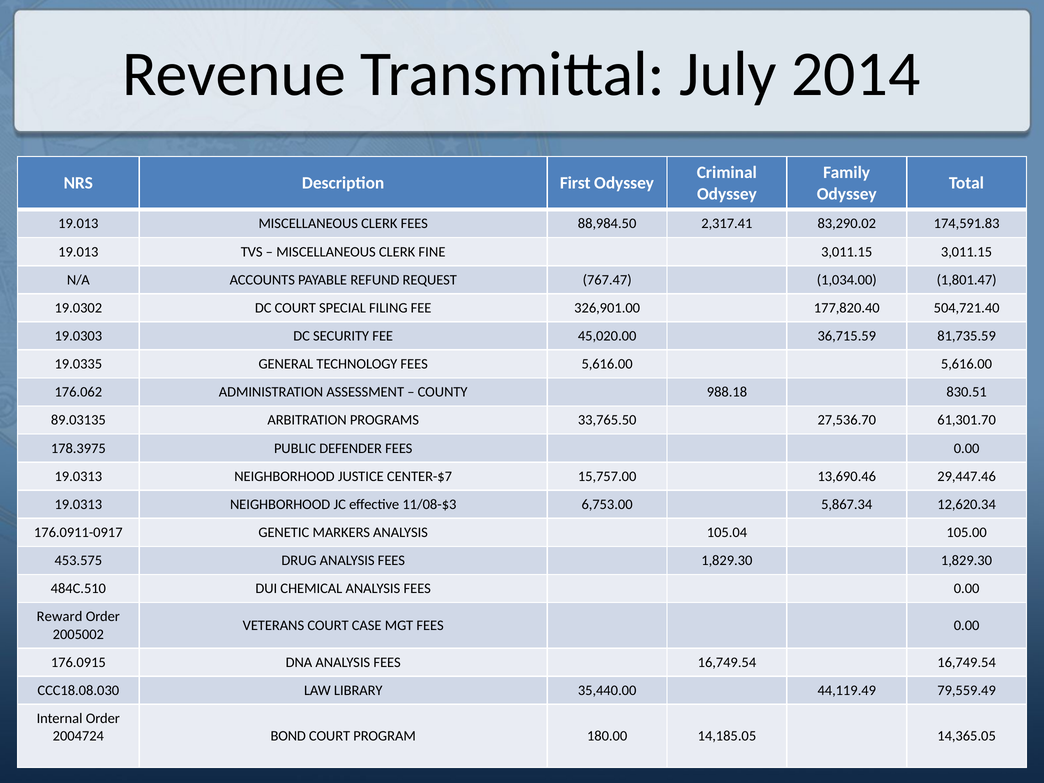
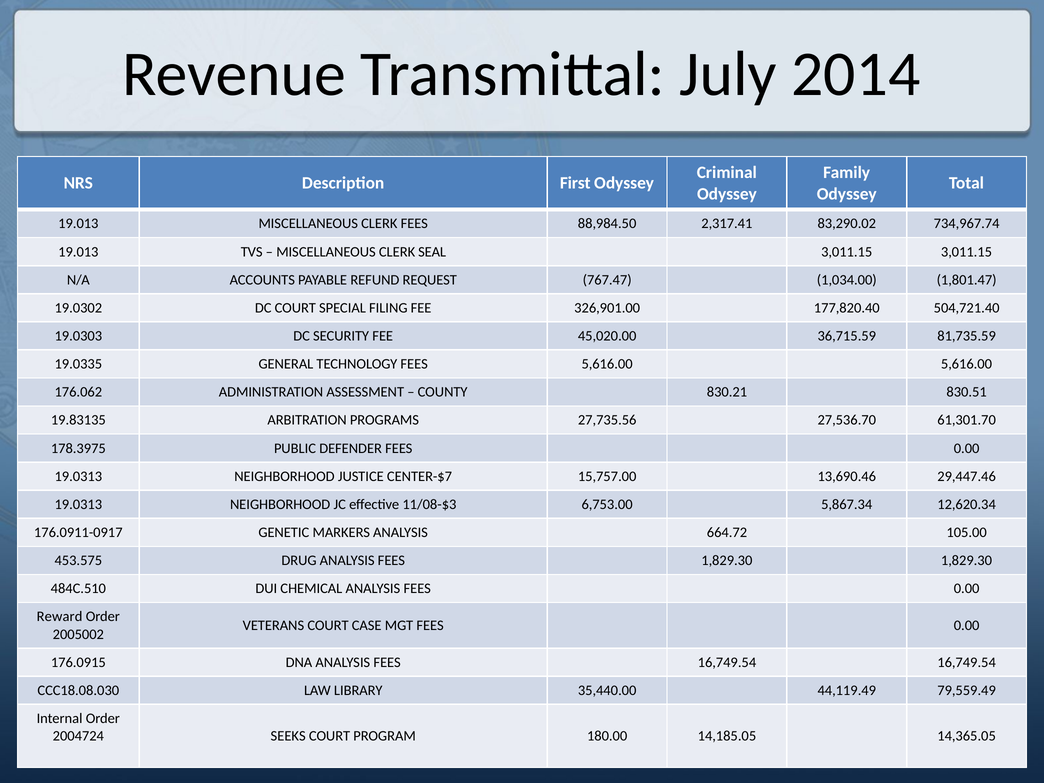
174,591.83: 174,591.83 -> 734,967.74 (967, 224)
FINE: FINE -> SEAL (432, 252)
988.18: 988.18 -> 830.21 (727, 392)
89.03135: 89.03135 -> 19.83135 (78, 420)
33,765.50: 33,765.50 -> 27,735.56 (607, 420)
105.04: 105.04 -> 664.72 (727, 532)
BOND: BOND -> SEEKS (288, 736)
